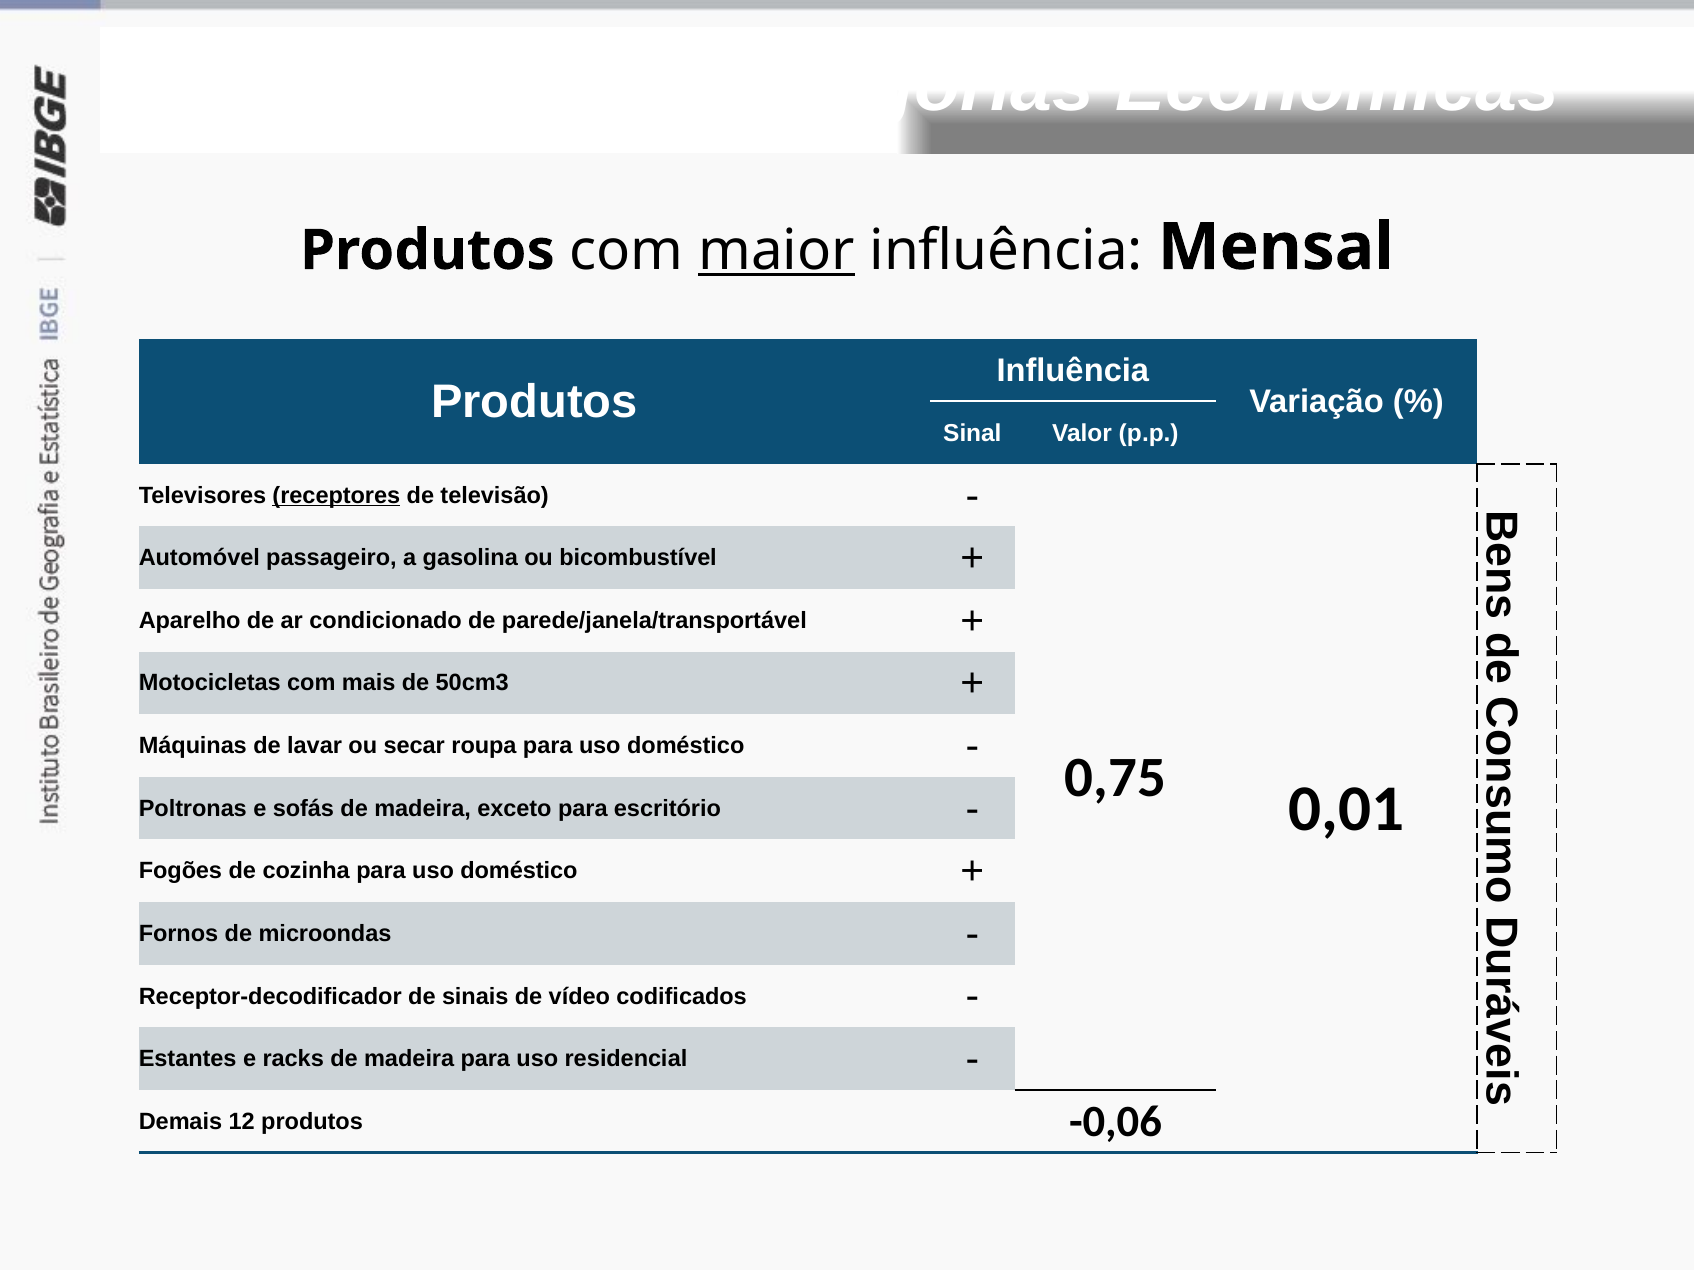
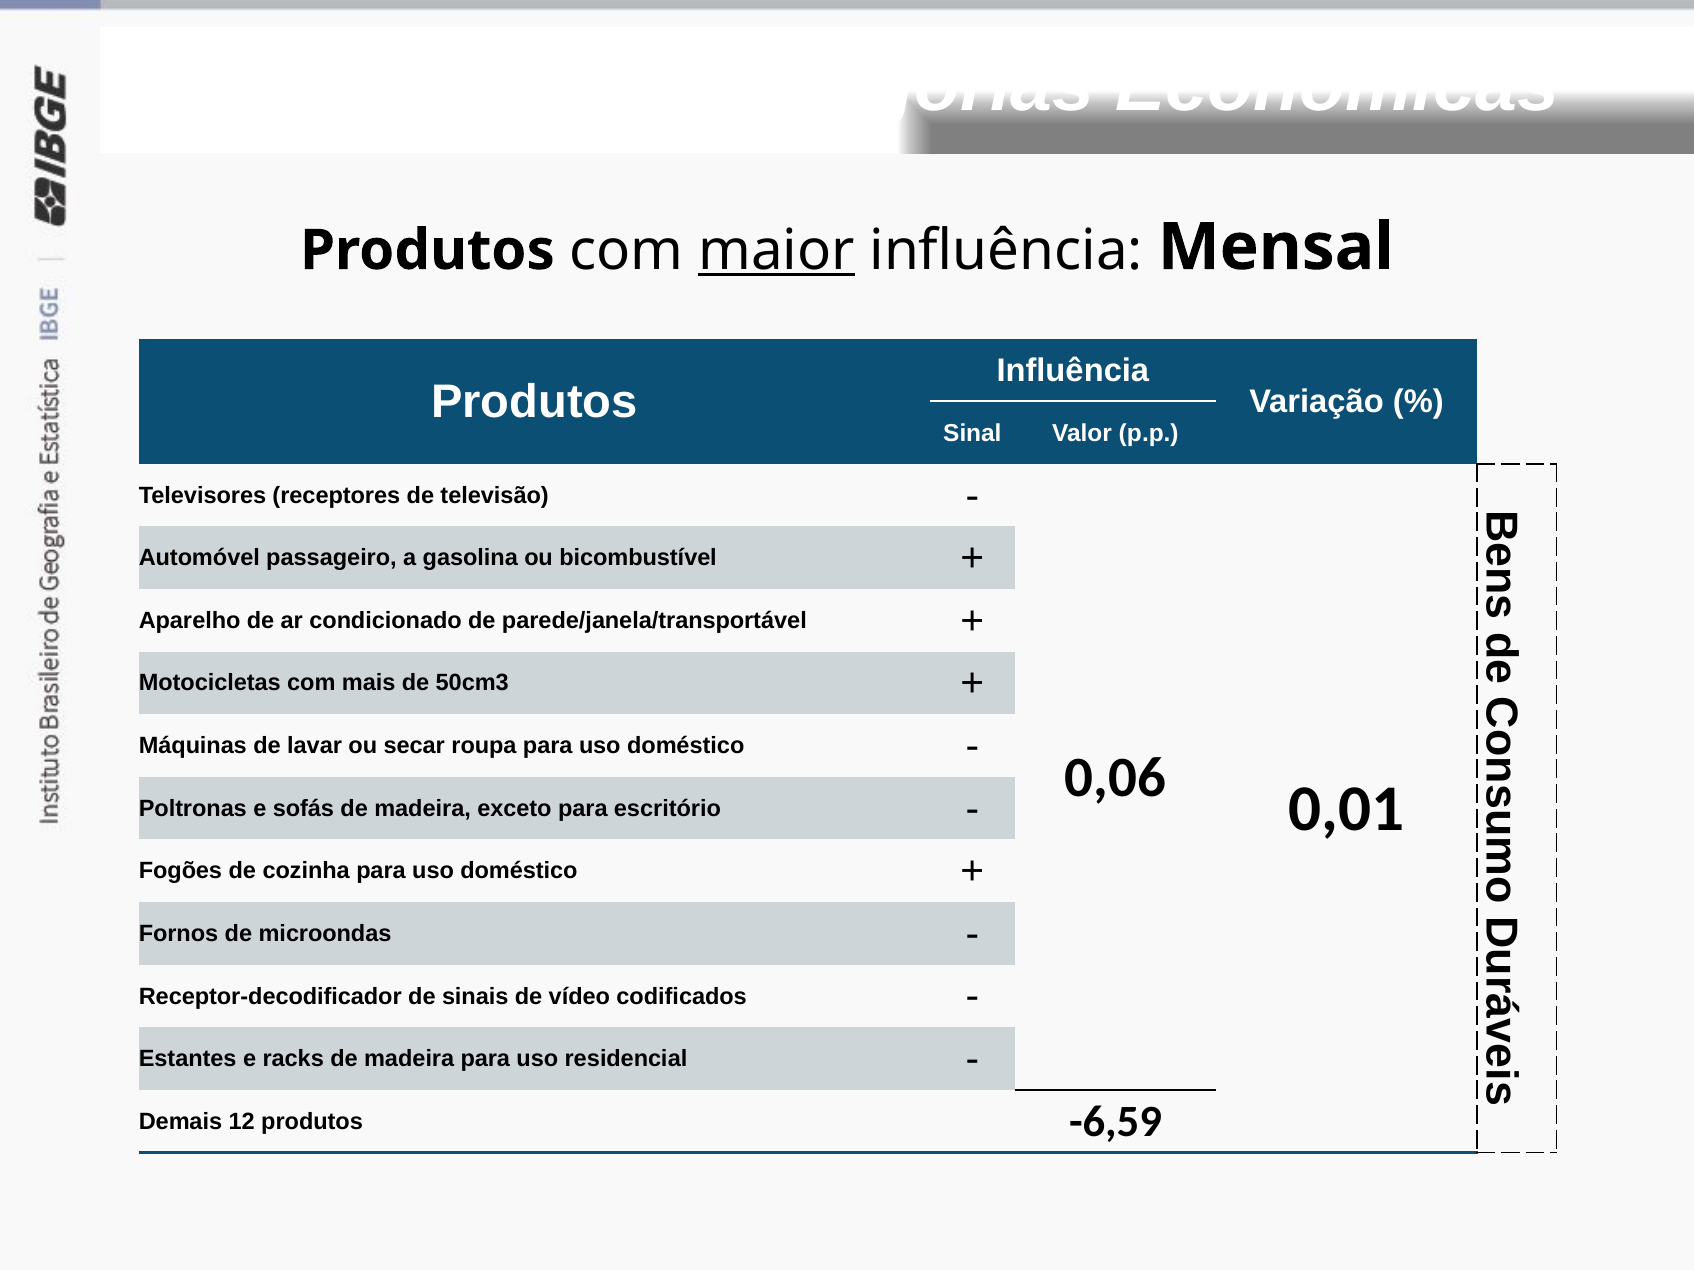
receptores underline: present -> none (336, 496)
0,75: 0,75 -> 0,06 (1115, 778)
-0,06: -0,06 -> -6,59 (1115, 1122)
